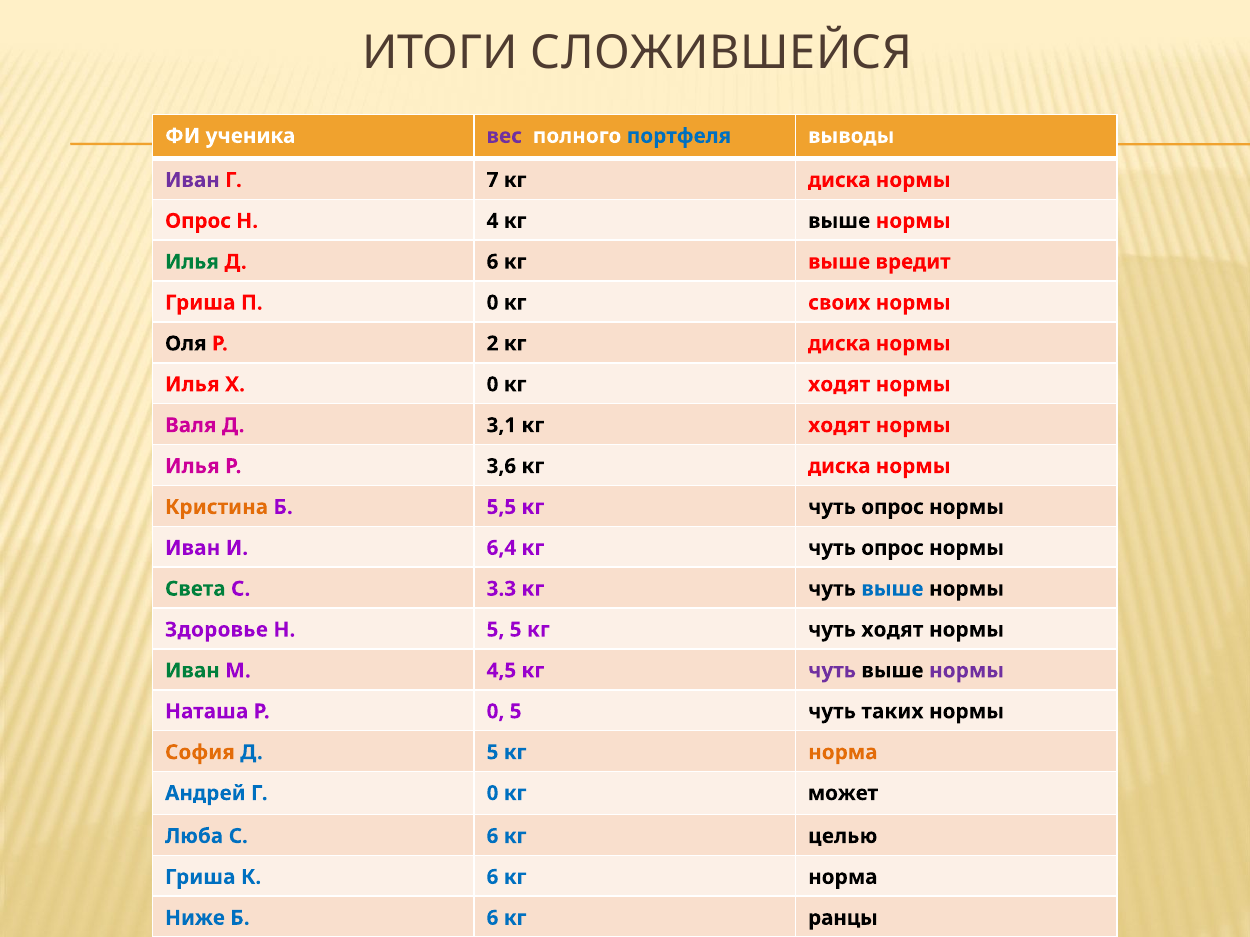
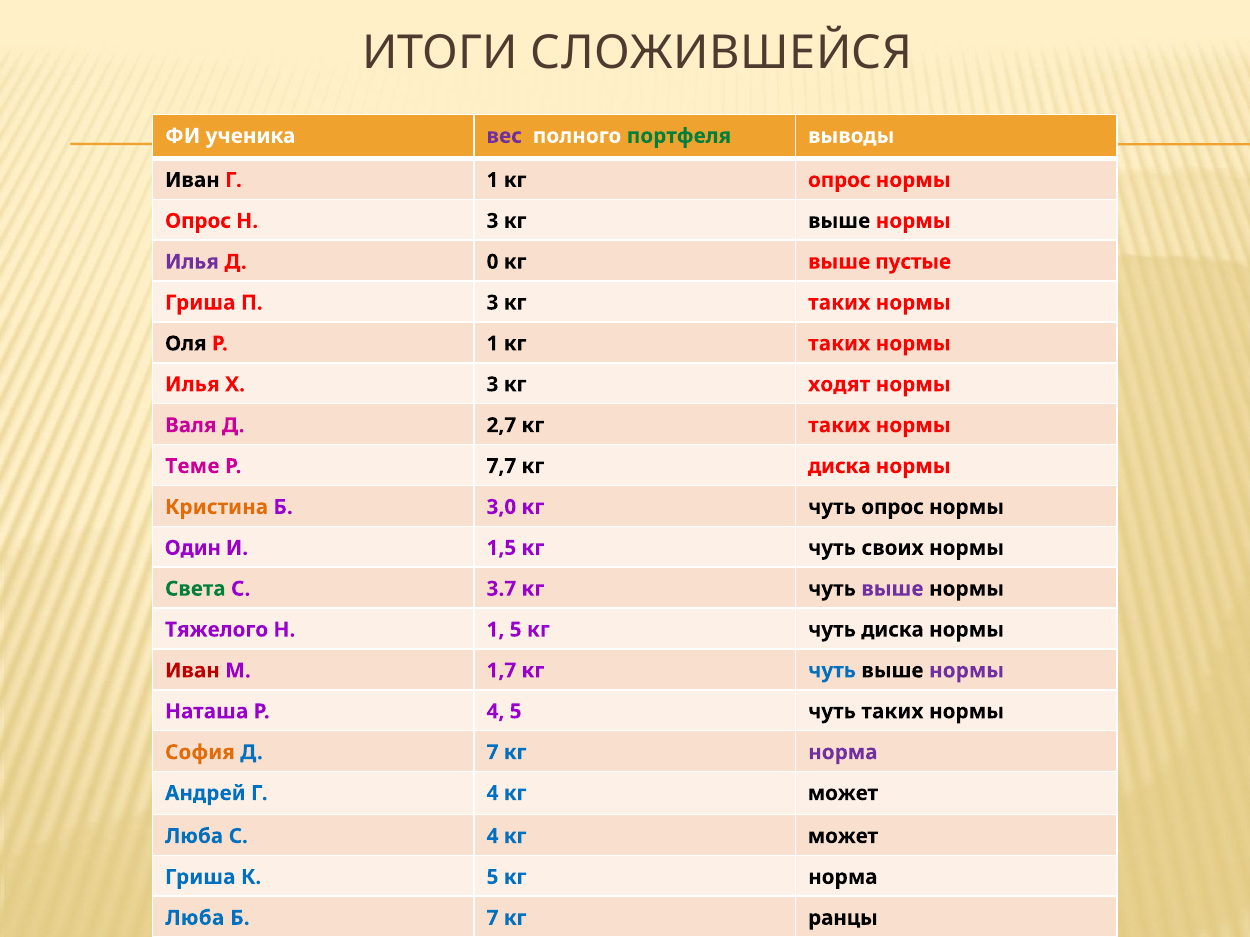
портфеля colour: blue -> green (679, 136)
Иван colour: purple -> black (192, 180)
Г 7: 7 -> 1 (493, 180)
диска: диска -> опрос (839, 180)
Н 4: 4 -> 3 (493, 221)
Илья colour: green -> purple (192, 262)
Д 6: 6 -> 0 (493, 262)
вредит: вредит -> пустые (913, 262)
П 0: 0 -> 3 (493, 303)
своих: своих -> таких (839, 303)
Р 2: 2 -> 1 (493, 344)
диска: диска -> таких (839, 344)
Х 0: 0 -> 3 (493, 385)
3,1: 3,1 -> 2,7 (501, 426)
ходят: ходят -> таких (839, 426)
Илья: Илья -> Теме (192, 466)
3,6: 3,6 -> 7,7 (501, 466)
5,5: 5,5 -> 3,0 (501, 507)
Иван: Иван -> Один (193, 548)
6,4: 6,4 -> 1,5 (501, 548)
опрос: опрос -> своих (892, 548)
3.3: 3.3 -> 3.7 (501, 589)
выше colour: blue -> purple (892, 589)
Здоровье: Здоровье -> Тяжелого (217, 630)
Н 5: 5 -> 1 (495, 630)
чуть ходят: ходят -> диска (893, 630)
Иван colour: green -> red (192, 671)
4,5: 4,5 -> 1,7 (501, 671)
чуть colour: purple -> blue (832, 671)
Р 0: 0 -> 4 (495, 712)
Д 5: 5 -> 7 (493, 753)
норма colour: orange -> purple (843, 753)
Г 0: 0 -> 4 (493, 794)
С 6: 6 -> 4 (493, 837)
целью: целью -> может (843, 837)
К 6: 6 -> 5 (493, 877)
Ниже: Ниже -> Люба (195, 918)
Б 6: 6 -> 7 (493, 918)
